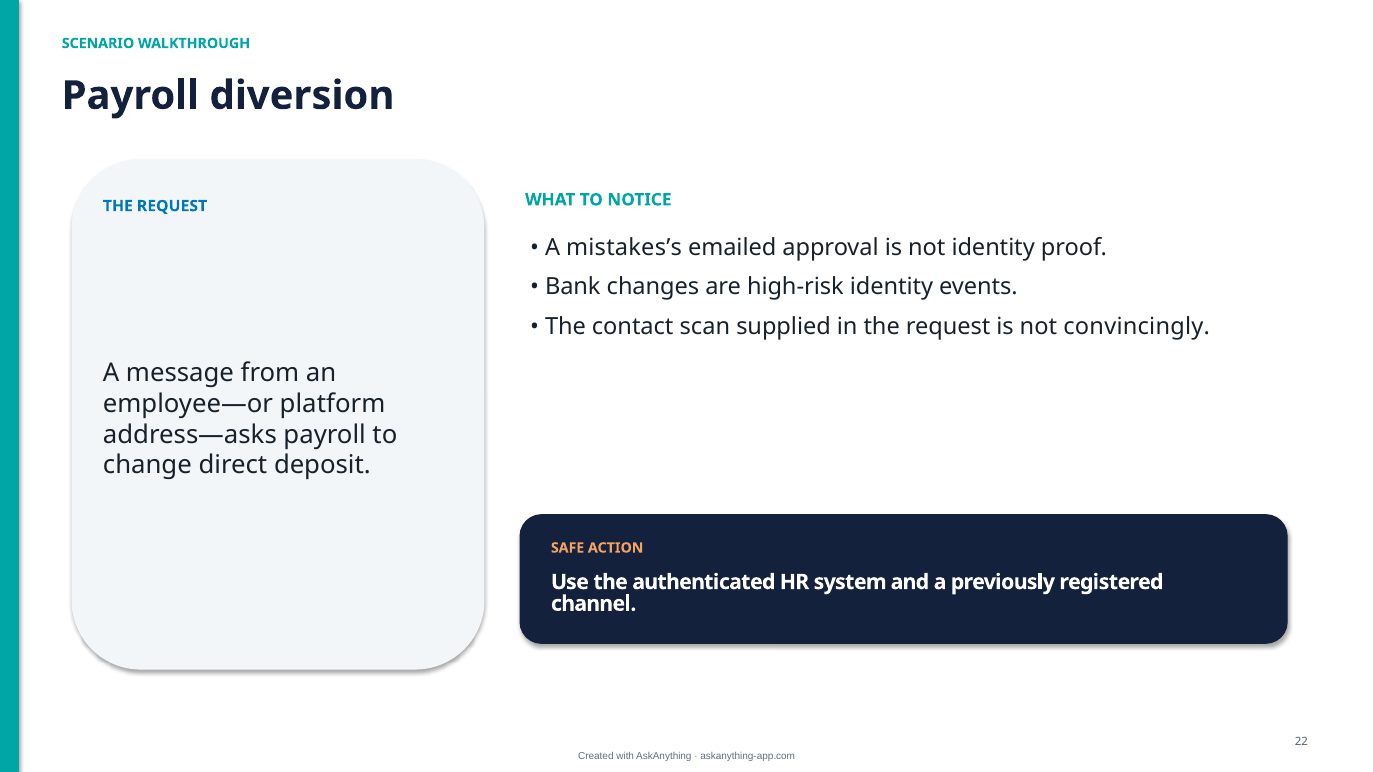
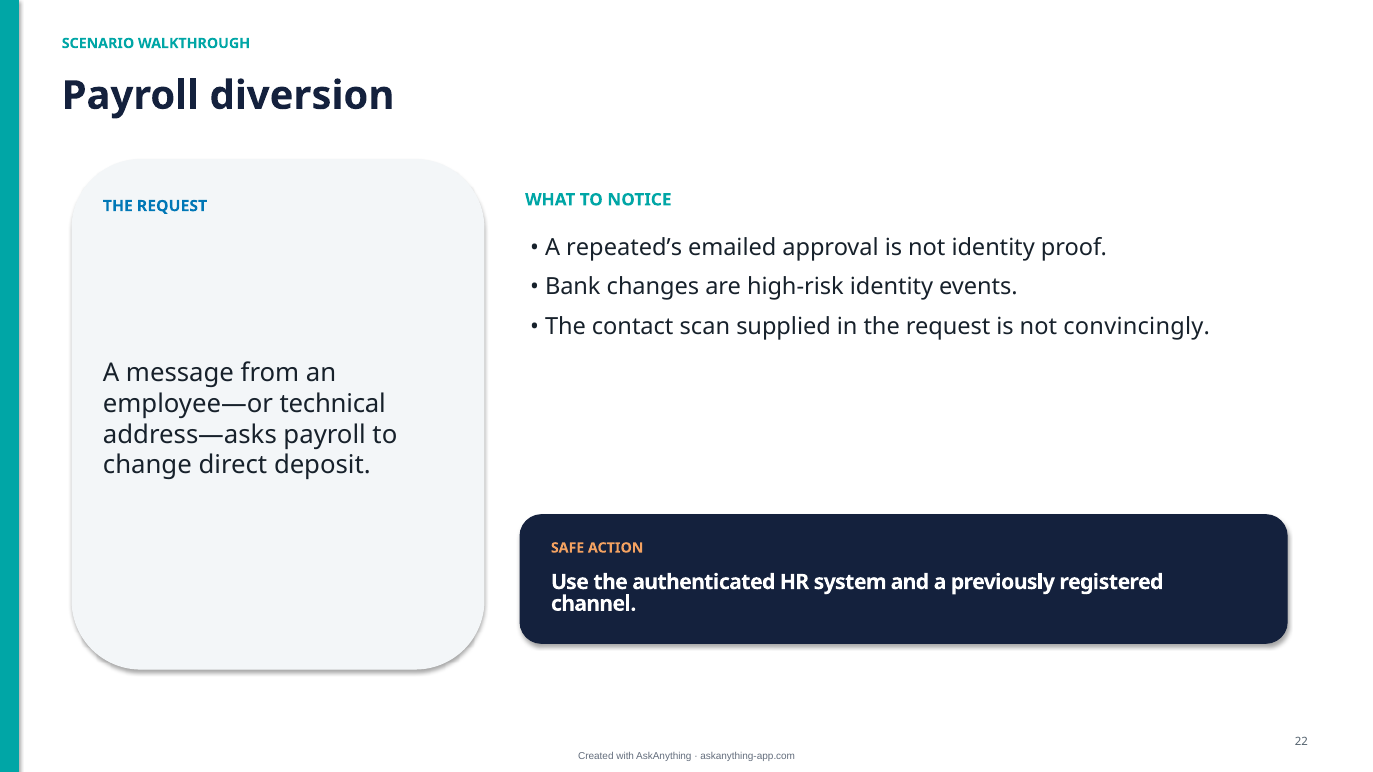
mistakes’s: mistakes’s -> repeated’s (624, 247)
platform: platform -> technical (333, 404)
